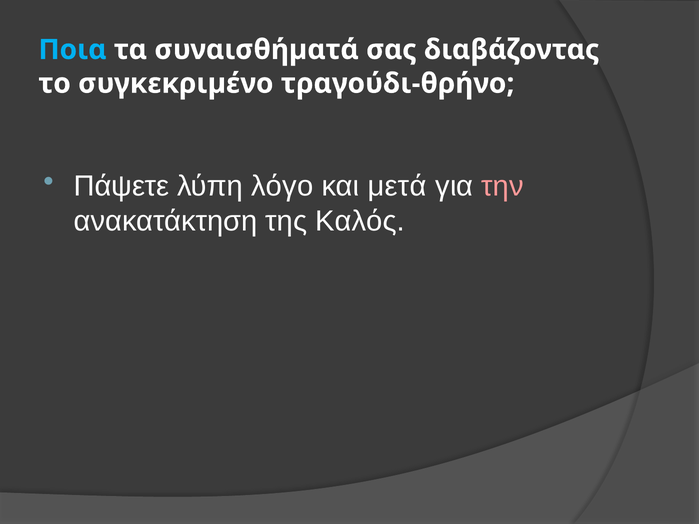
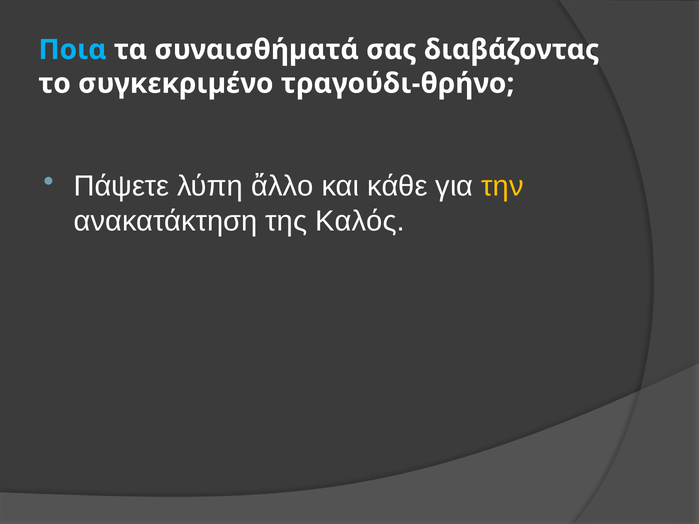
λόγο: λόγο -> ἄλλο (282, 186)
μετά: μετά -> κάθε (397, 186)
την colour: pink -> yellow (502, 186)
